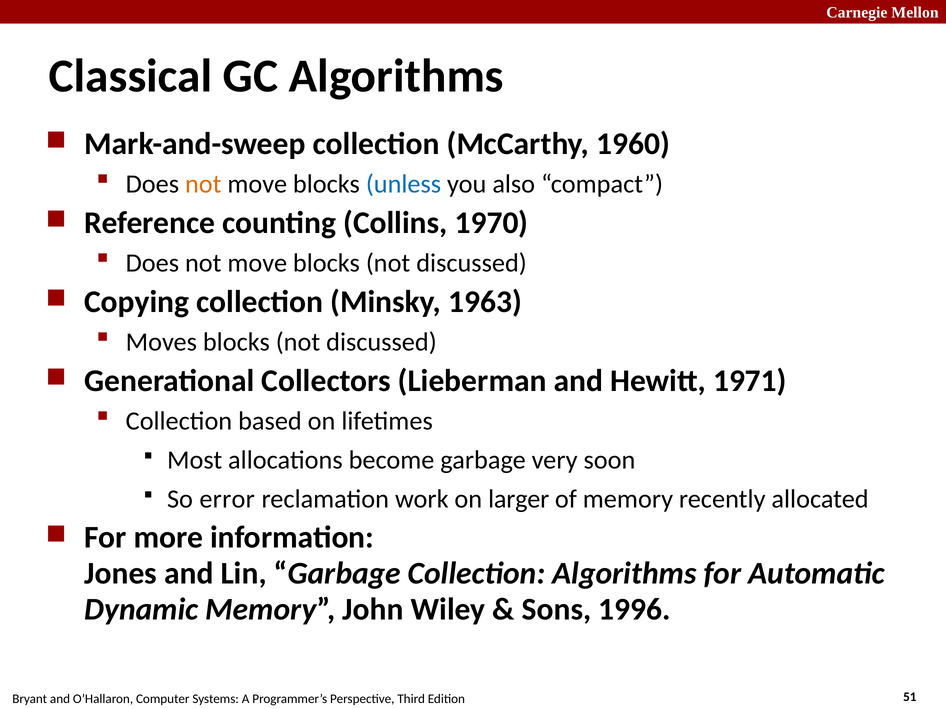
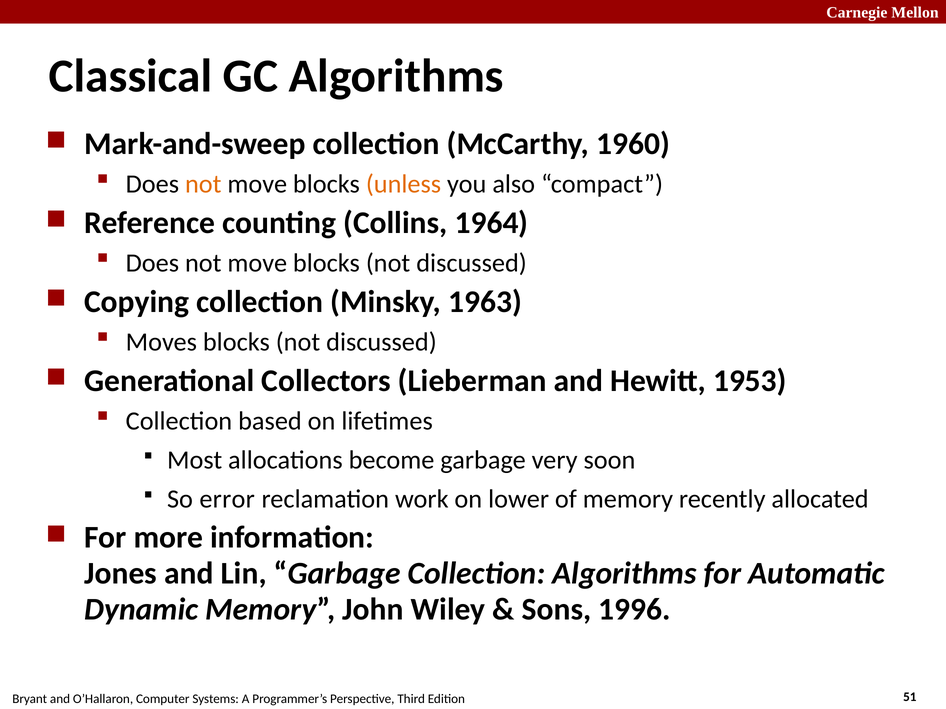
unless colour: blue -> orange (403, 184)
1970: 1970 -> 1964 (491, 223)
1971: 1971 -> 1953 (750, 381)
larger: larger -> lower (519, 499)
